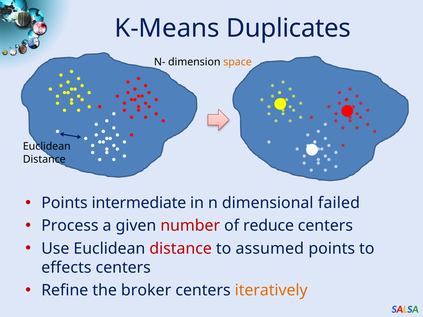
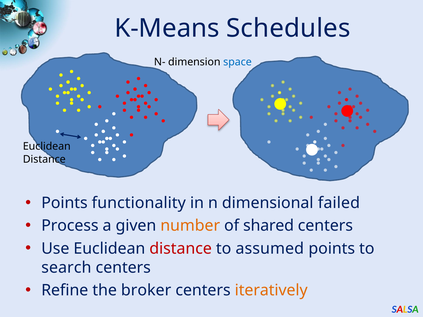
Duplicates: Duplicates -> Schedules (288, 28)
space colour: orange -> blue (237, 62)
intermediate: intermediate -> functionality (139, 203)
number colour: red -> orange (190, 226)
reduce: reduce -> shared (269, 226)
effects: effects -> search (66, 268)
